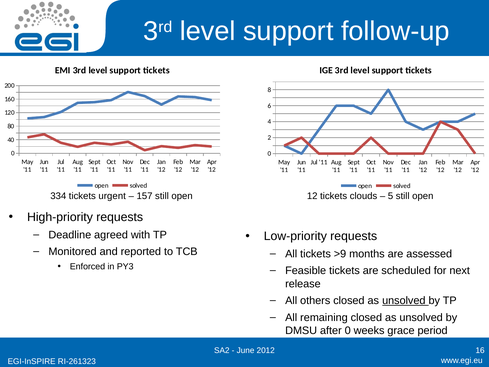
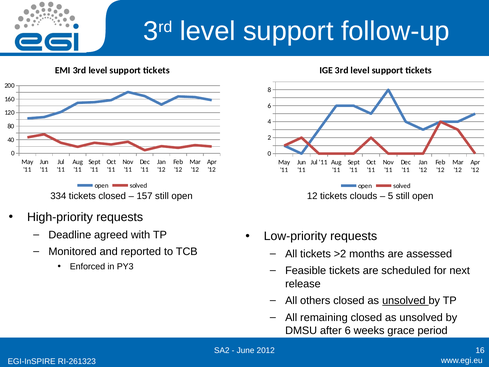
tickets urgent: urgent -> closed (112, 196)
>9: >9 -> >2 (340, 254)
after 0: 0 -> 6 (348, 330)
